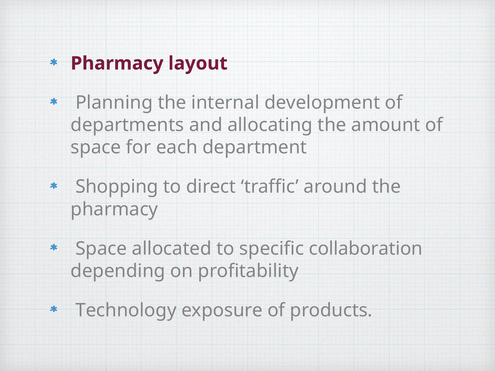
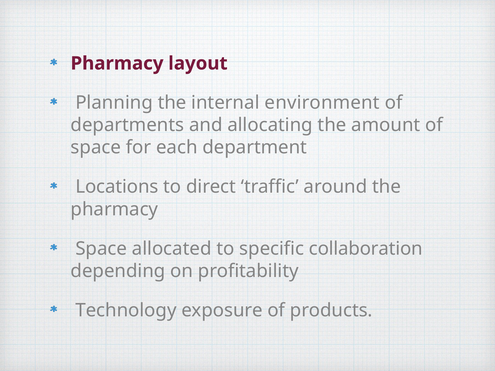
development: development -> environment (322, 103)
Shopping: Shopping -> Locations (117, 187)
